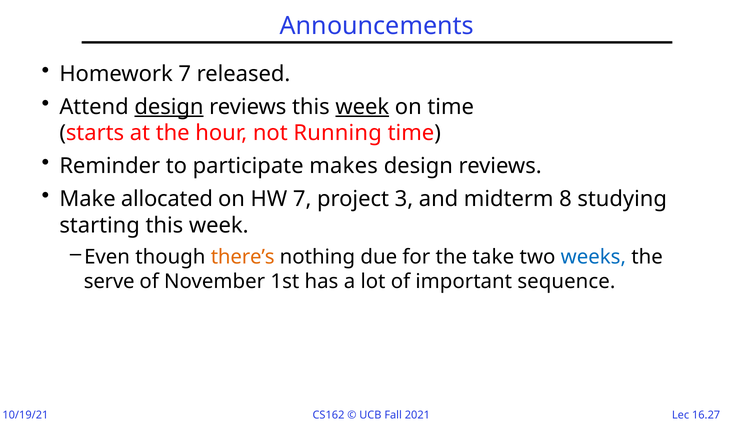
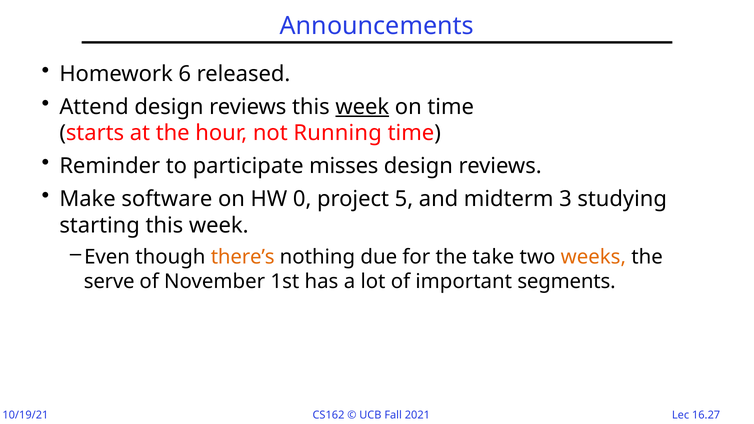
Homework 7: 7 -> 6 (185, 74)
design underline: present -> none (169, 107)
makes: makes -> misses (344, 166)
allocated: allocated -> software (167, 199)
HW 7: 7 -> 0 (302, 199)
3: 3 -> 5 (404, 199)
8: 8 -> 3 (565, 199)
weeks colour: blue -> orange (593, 257)
sequence: sequence -> segments (567, 281)
